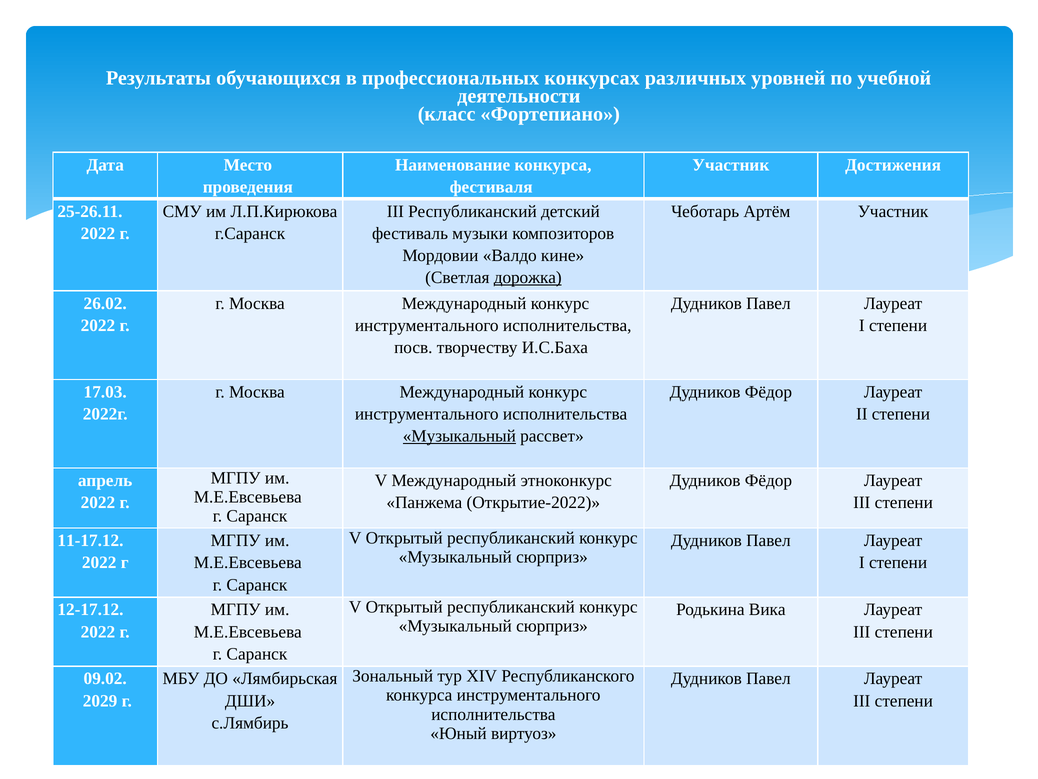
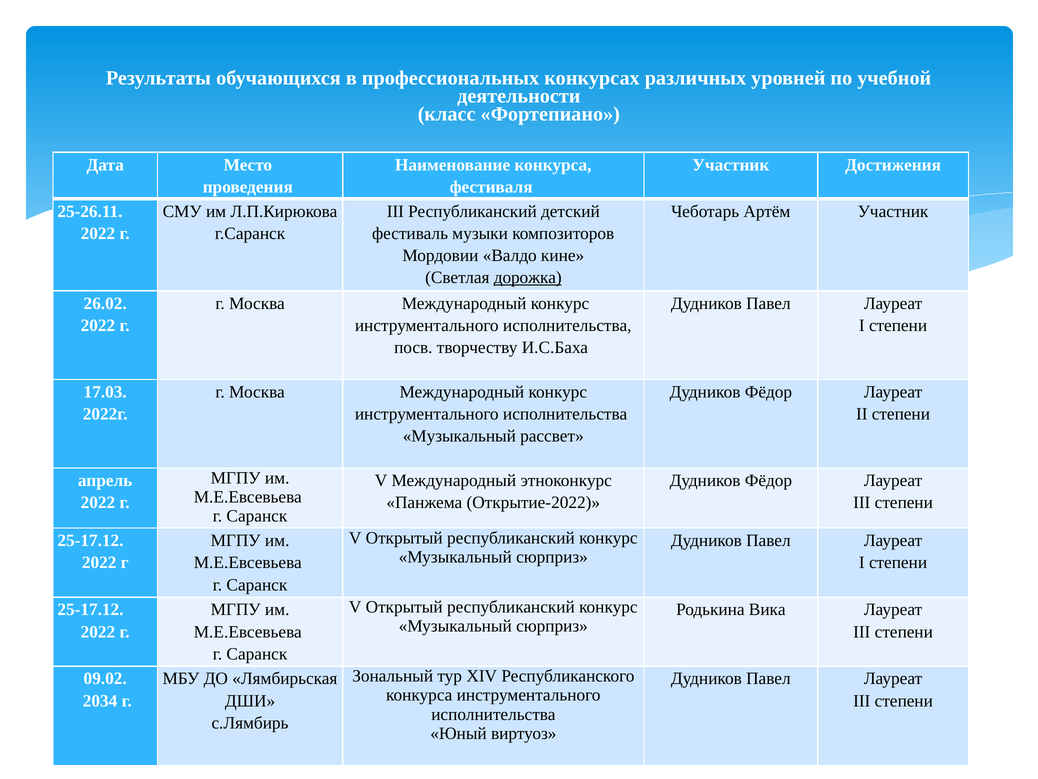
Музыкальный underline: present -> none (459, 436)
11-17.12: 11-17.12 -> 25-17.12 (90, 540)
12-17.12: 12-17.12 -> 25-17.12 (90, 609)
2029: 2029 -> 2034 (100, 700)
